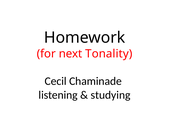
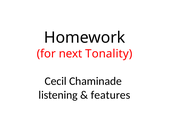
studying: studying -> features (111, 95)
